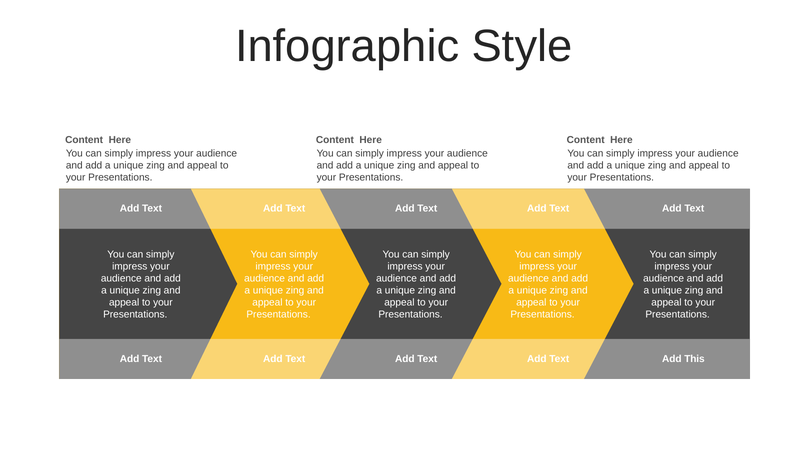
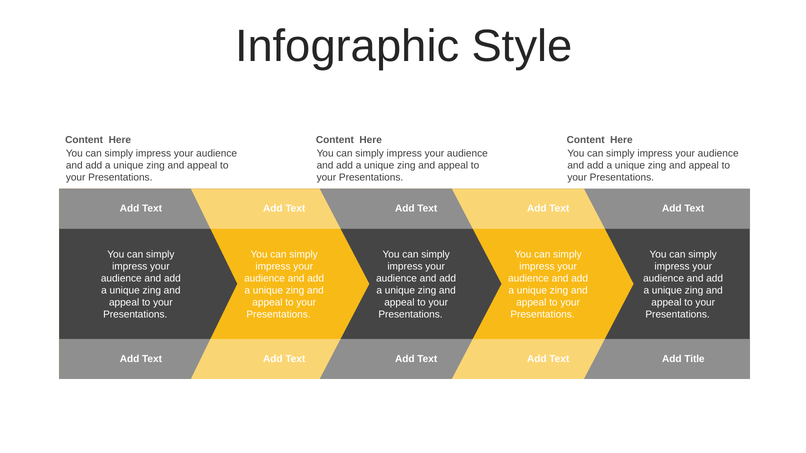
This: This -> Title (694, 359)
